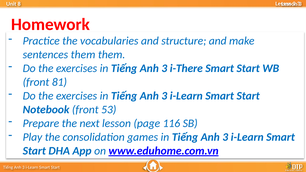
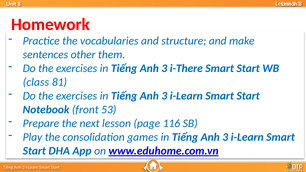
sentences them: them -> other (83, 55)
front: front -> class (36, 82)
